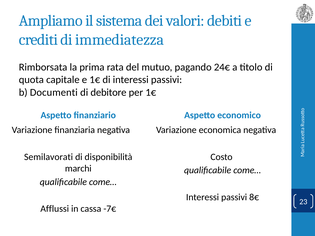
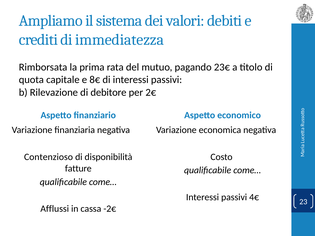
24€: 24€ -> 23€ (222, 67)
e 1€: 1€ -> 8€ (95, 80)
Documenti: Documenti -> Rilevazione (54, 92)
per 1€: 1€ -> 2€ (151, 92)
Semilavorati: Semilavorati -> Contenzioso (49, 157)
marchi: marchi -> fatture (78, 169)
8€: 8€ -> 4€ (254, 197)
-7€: -7€ -> -2€ (110, 209)
